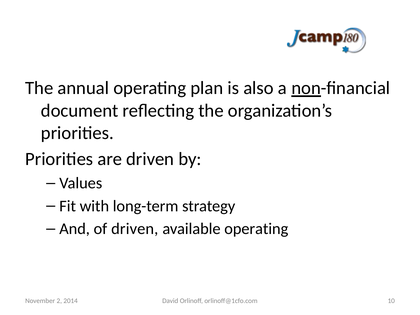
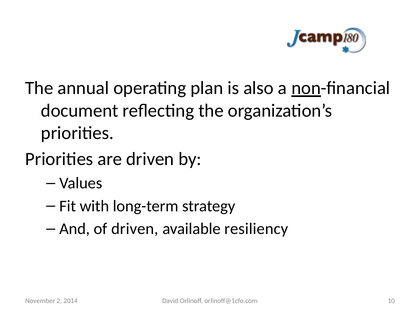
available operating: operating -> resiliency (256, 229)
